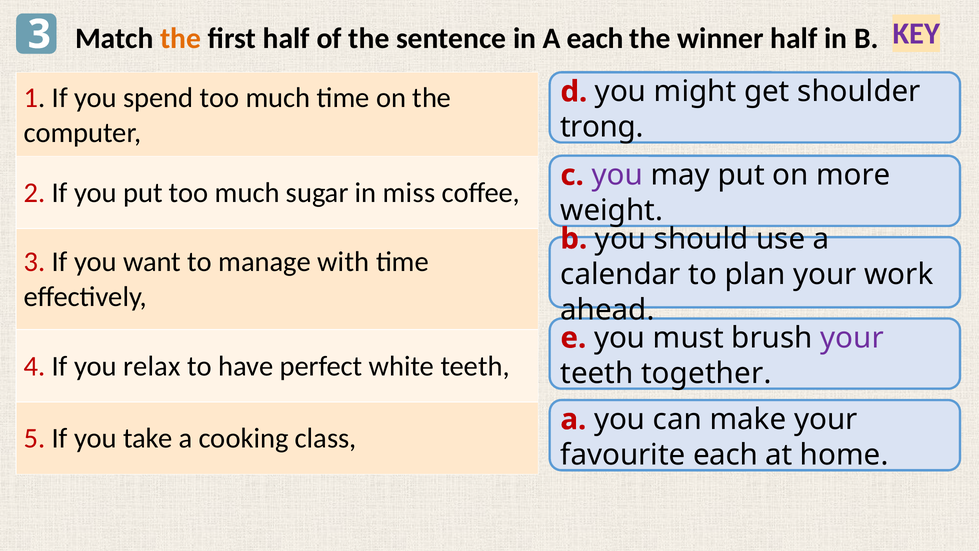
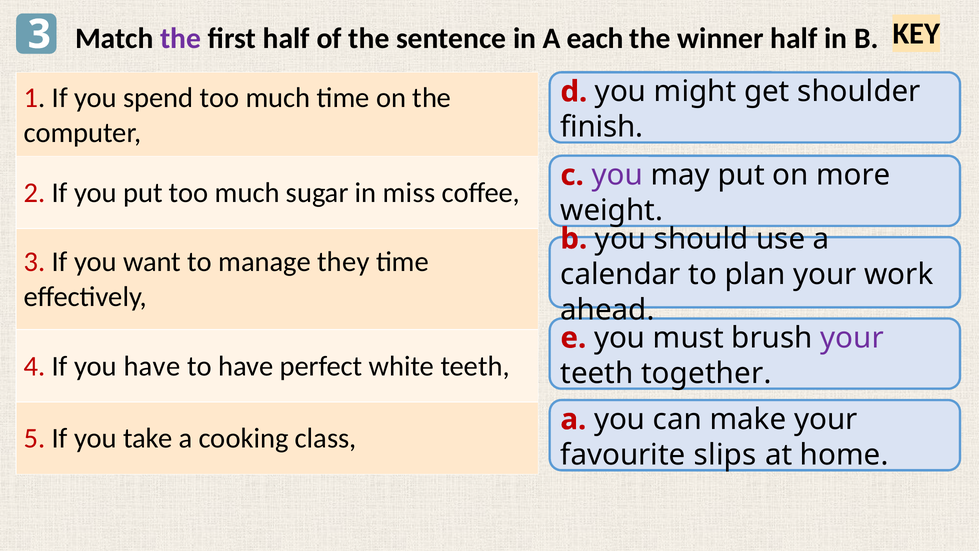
KEY colour: purple -> black (916, 33)
the colour: orange -> purple (181, 38)
trong: trong -> finish (602, 127)
with: with -> they (343, 262)
you relax: relax -> have (152, 366)
favourite each: each -> slips (725, 455)
